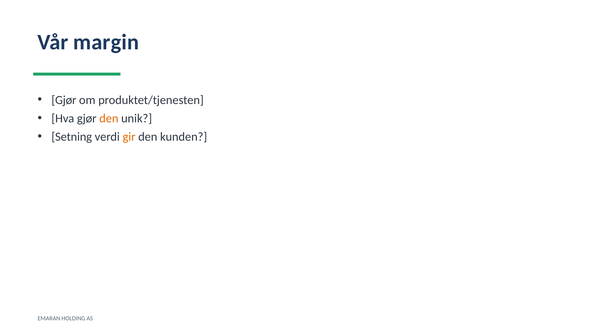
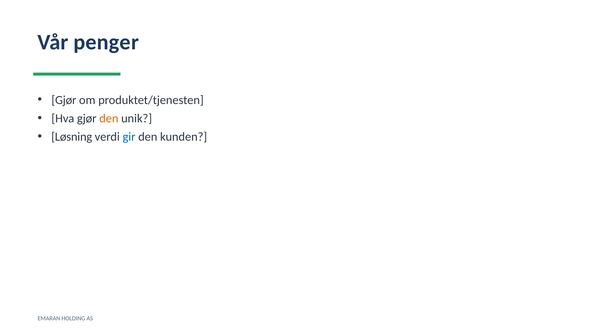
margin: margin -> penger (106, 42)
Setning: Setning -> Løsning (72, 137)
gir colour: orange -> blue (129, 137)
